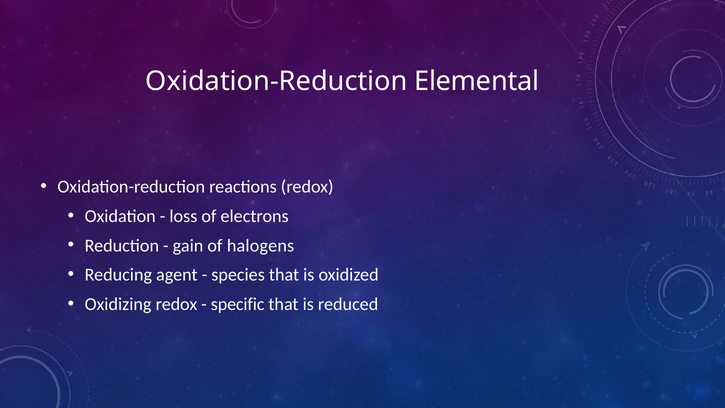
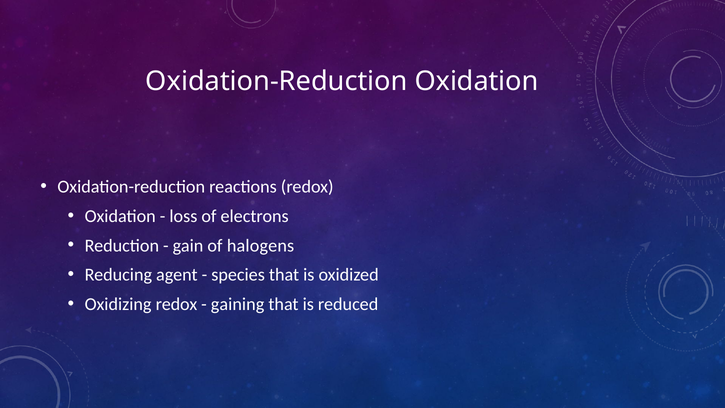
Oxidation-Reduction Elemental: Elemental -> Oxidation (477, 81)
specific: specific -> gaining (238, 304)
